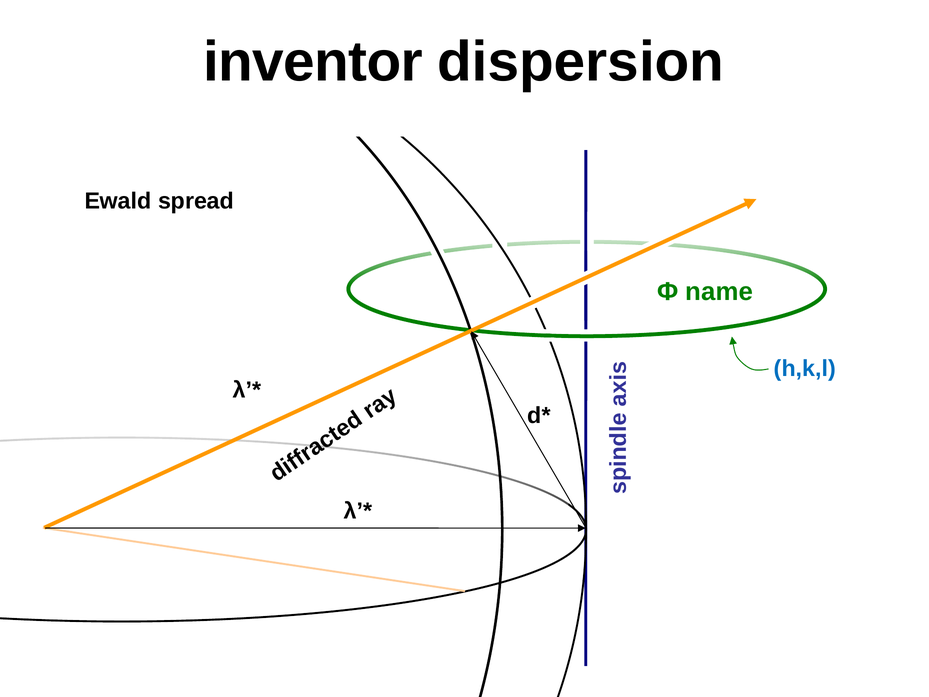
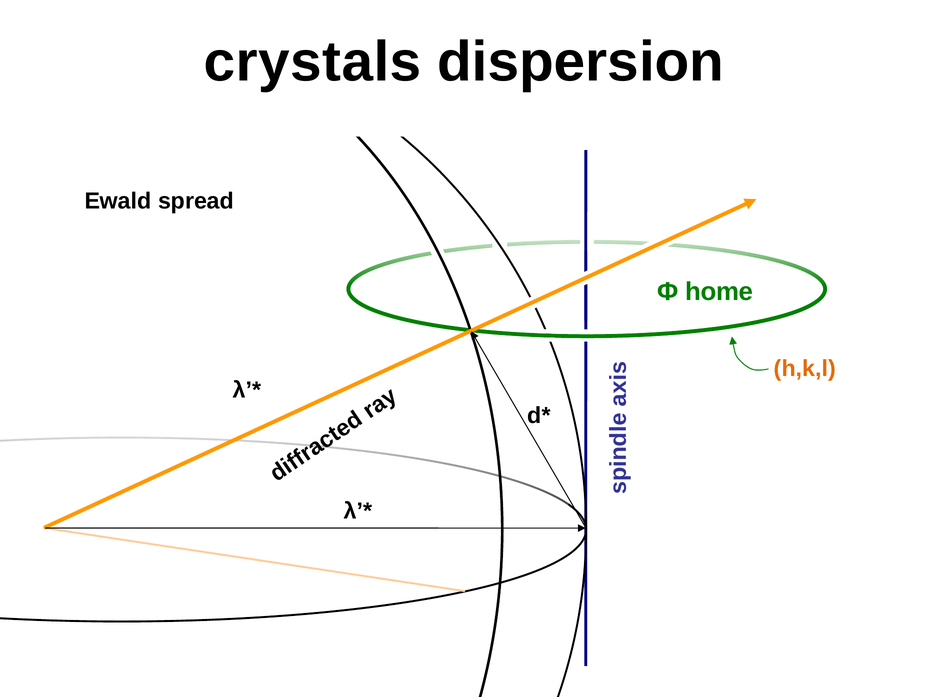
inventor: inventor -> crystals (313, 62)
name: name -> home (719, 292)
h,k,l colour: blue -> orange (805, 369)
